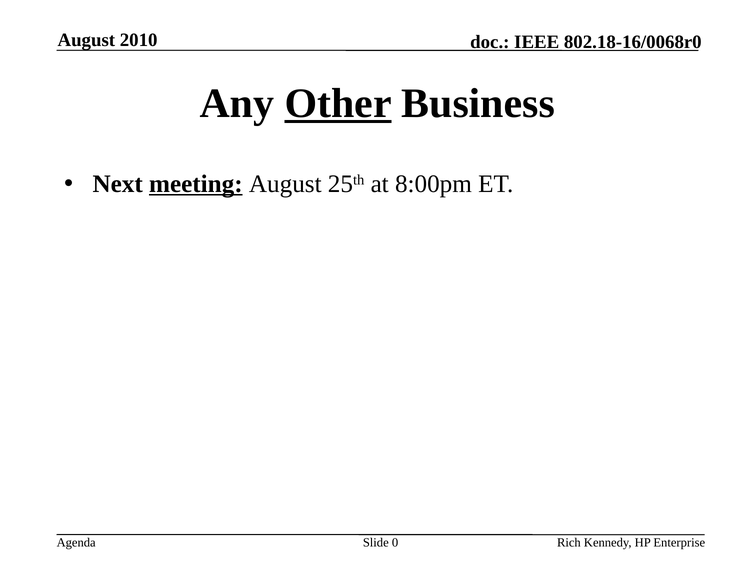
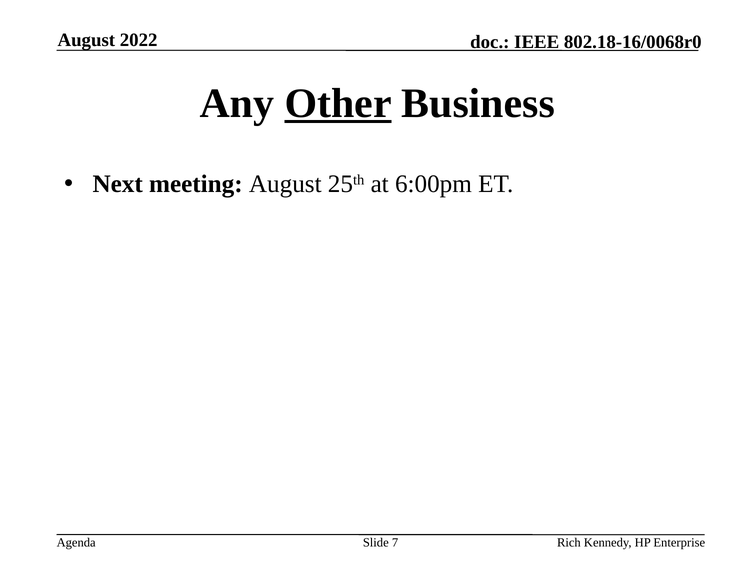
2010: 2010 -> 2022 (139, 40)
meeting underline: present -> none (196, 184)
8:00pm: 8:00pm -> 6:00pm (433, 184)
0: 0 -> 7 (395, 543)
